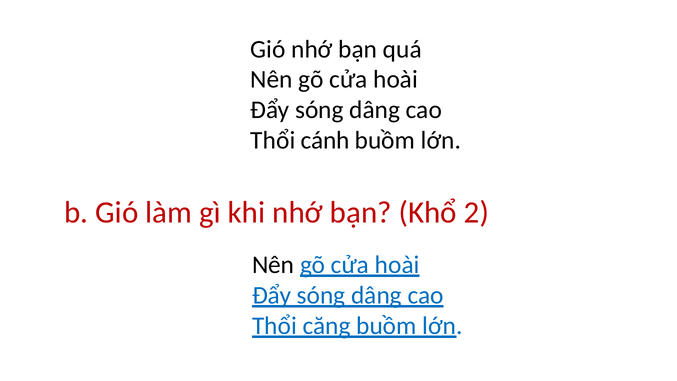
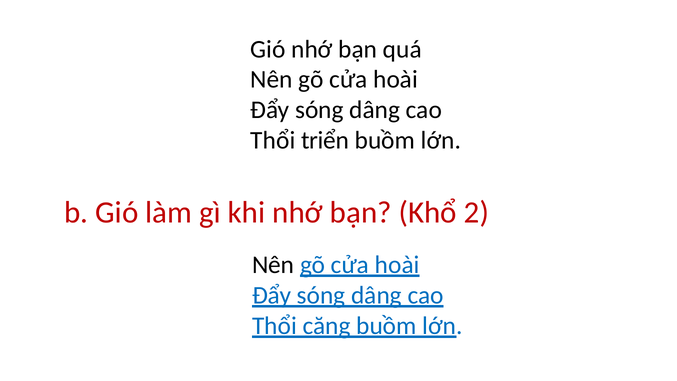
cánh: cánh -> triển (325, 141)
